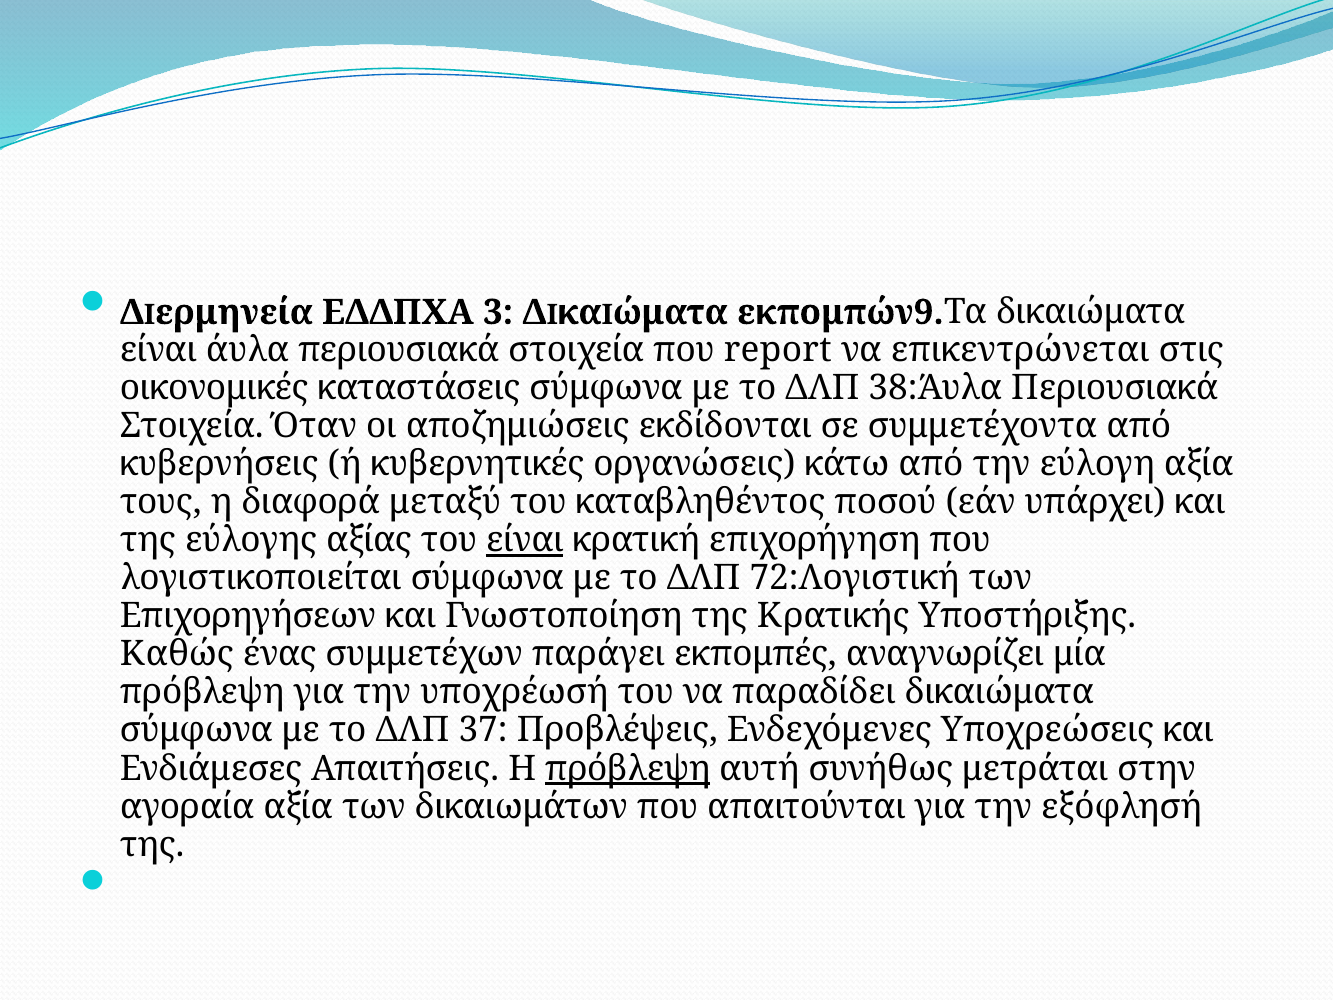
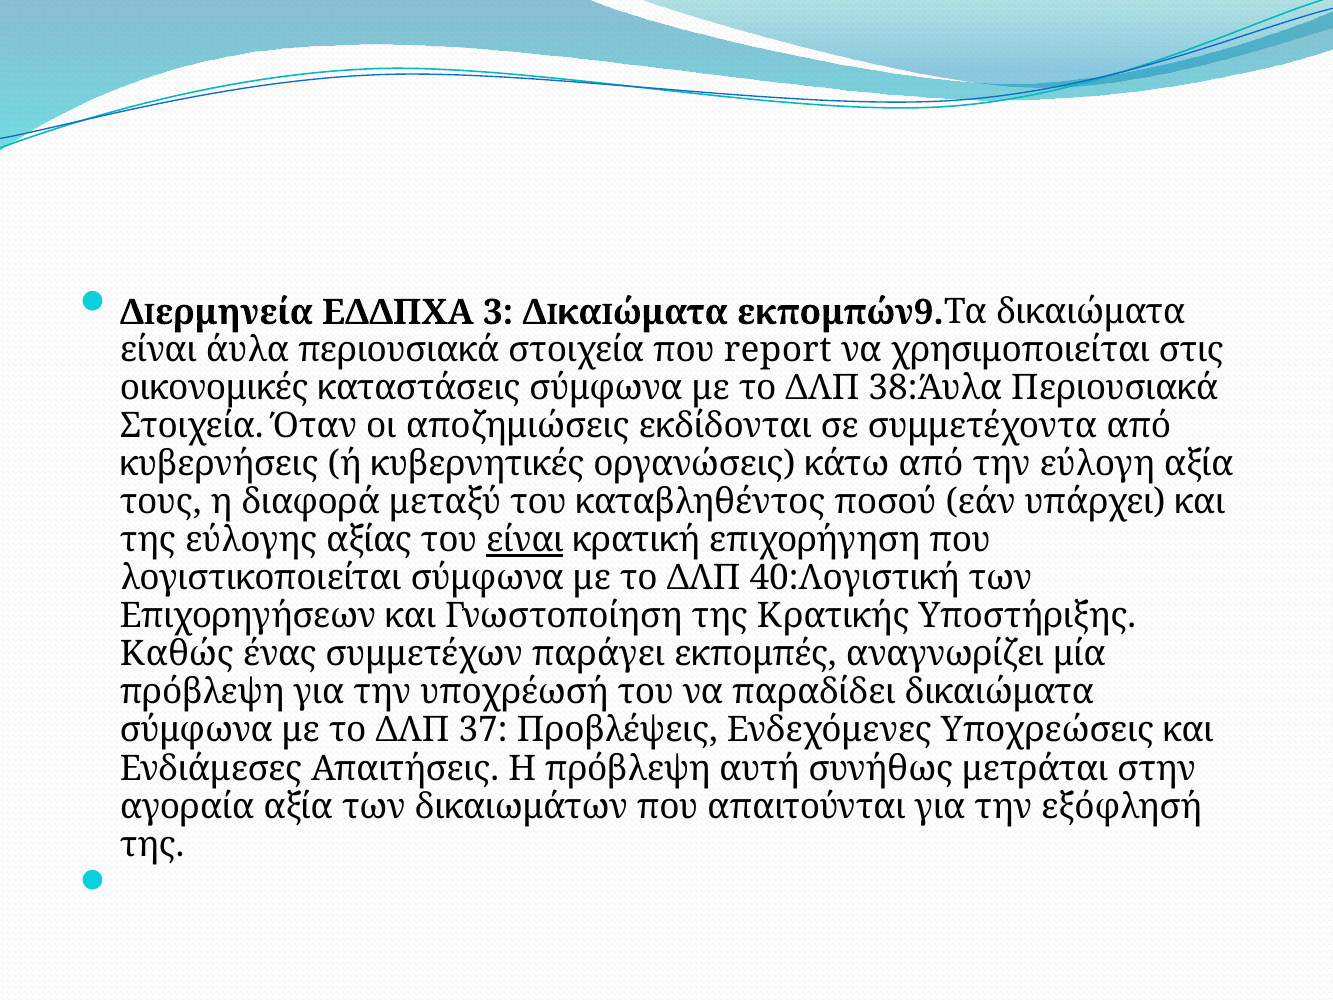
επικεντρώνεται: επικεντρώνεται -> χρησιμοποιείται (1020, 350)
72:Λογιστική: 72:Λογιστική -> 40:Λογιστική (855, 578)
πρόβλεψη underline: present -> none (628, 768)
